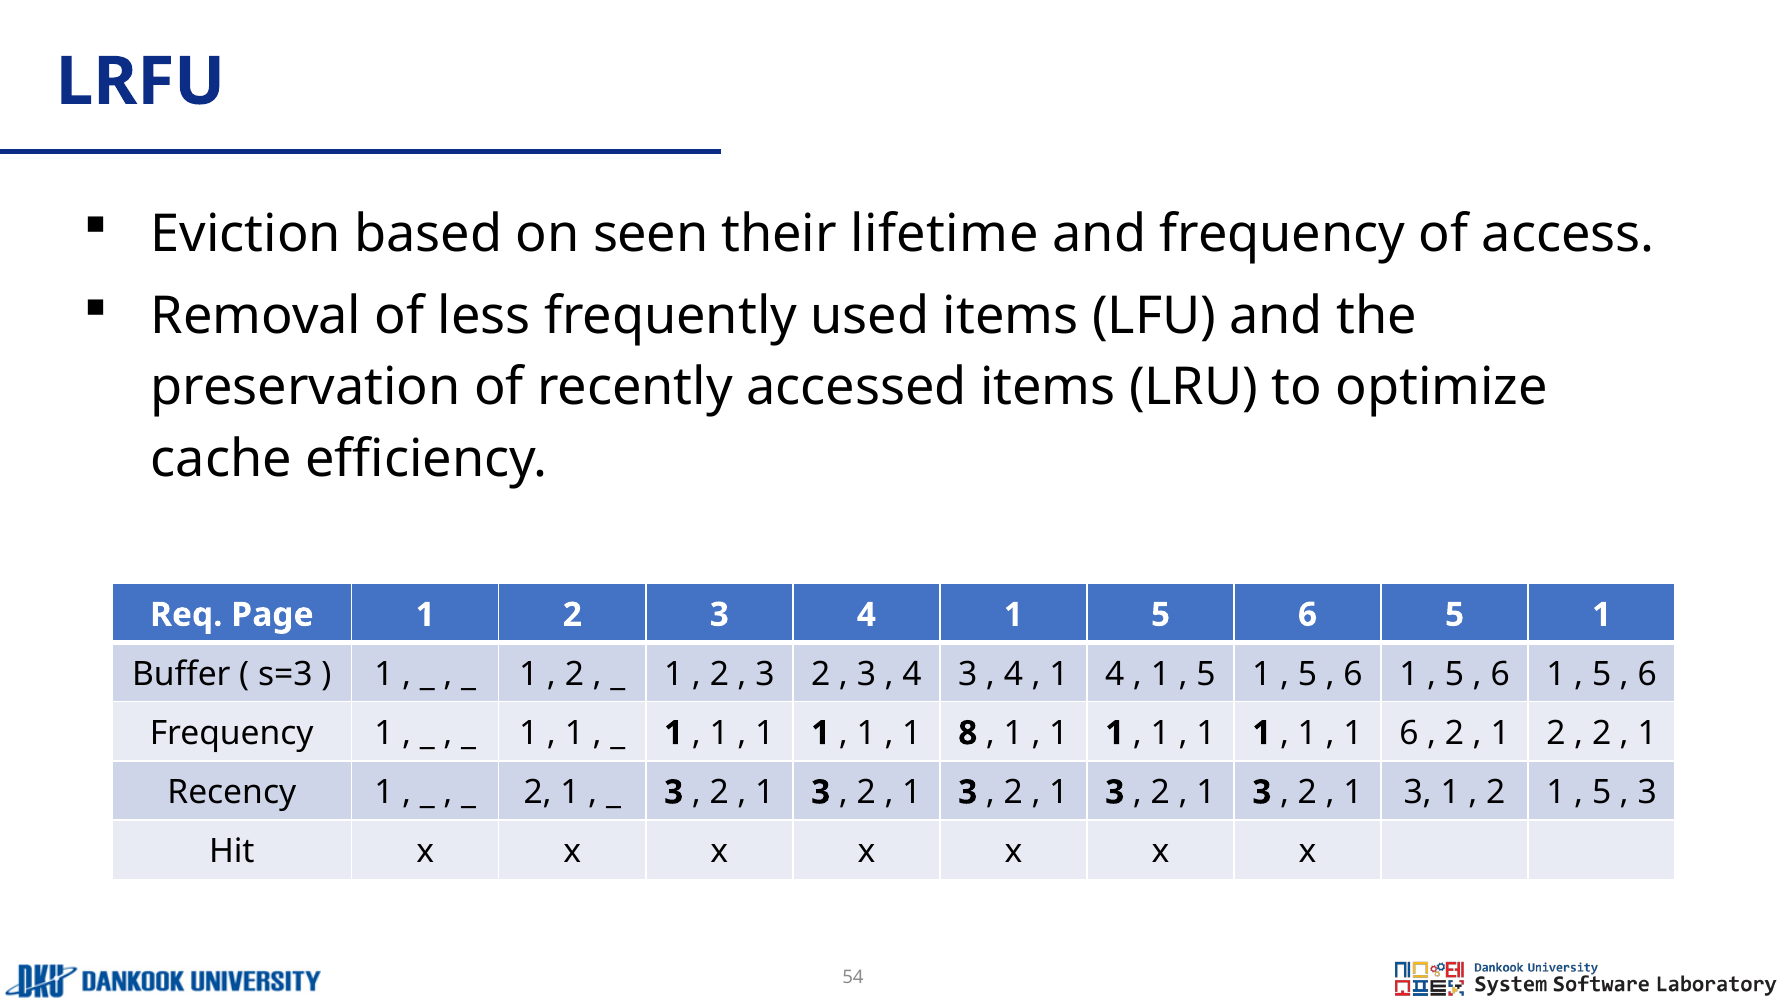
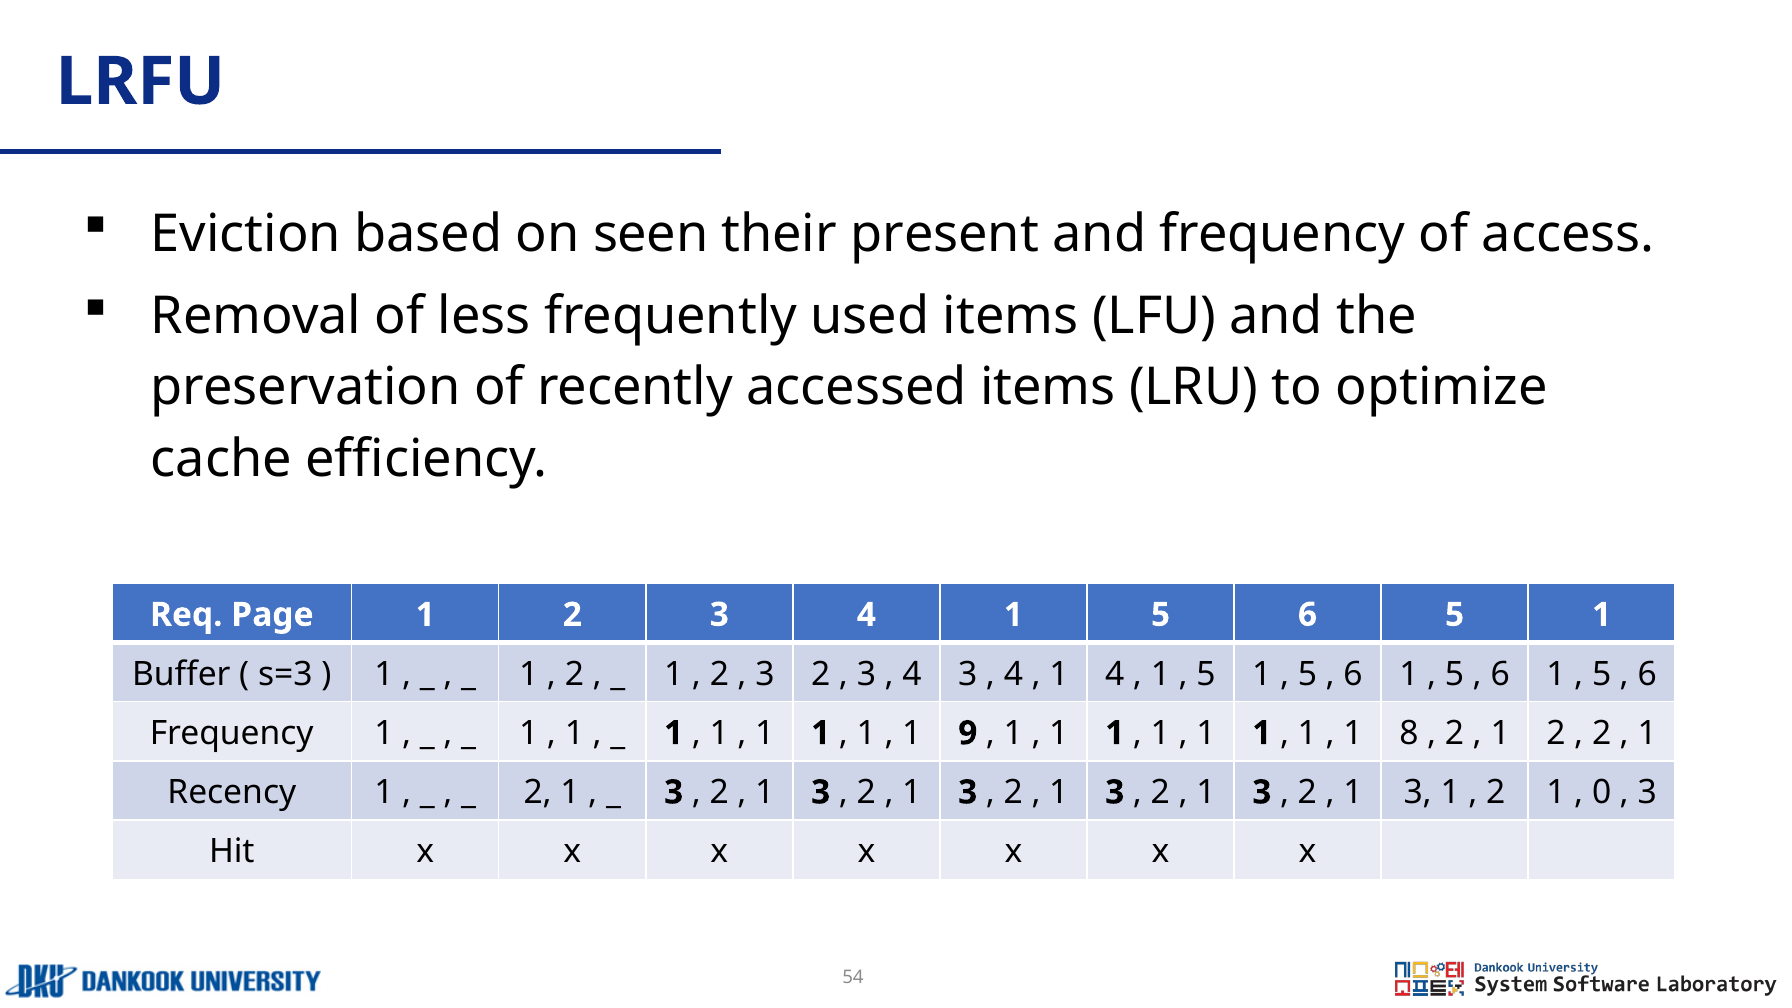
lifetime: lifetime -> present (945, 235)
8: 8 -> 9 (968, 733)
1 6: 6 -> 8 (1409, 733)
5: 5 -> 0 (1602, 792)
